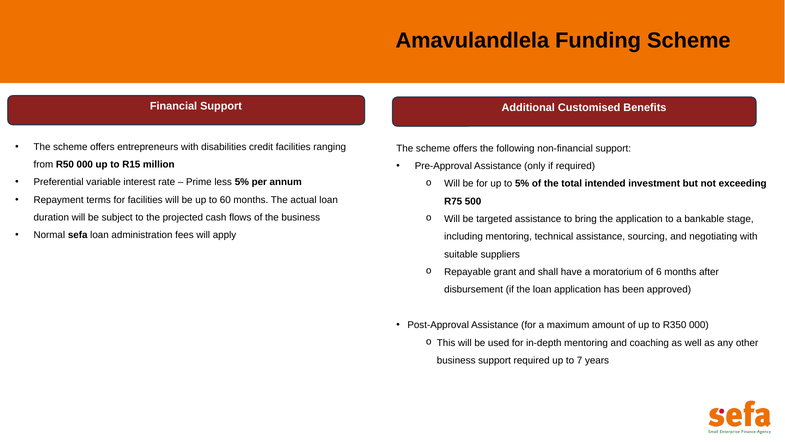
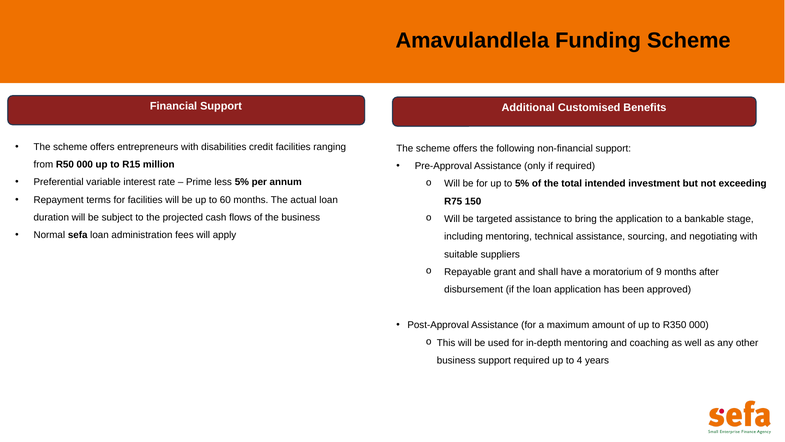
500: 500 -> 150 (473, 201)
6: 6 -> 9 (659, 272)
7: 7 -> 4 (580, 360)
